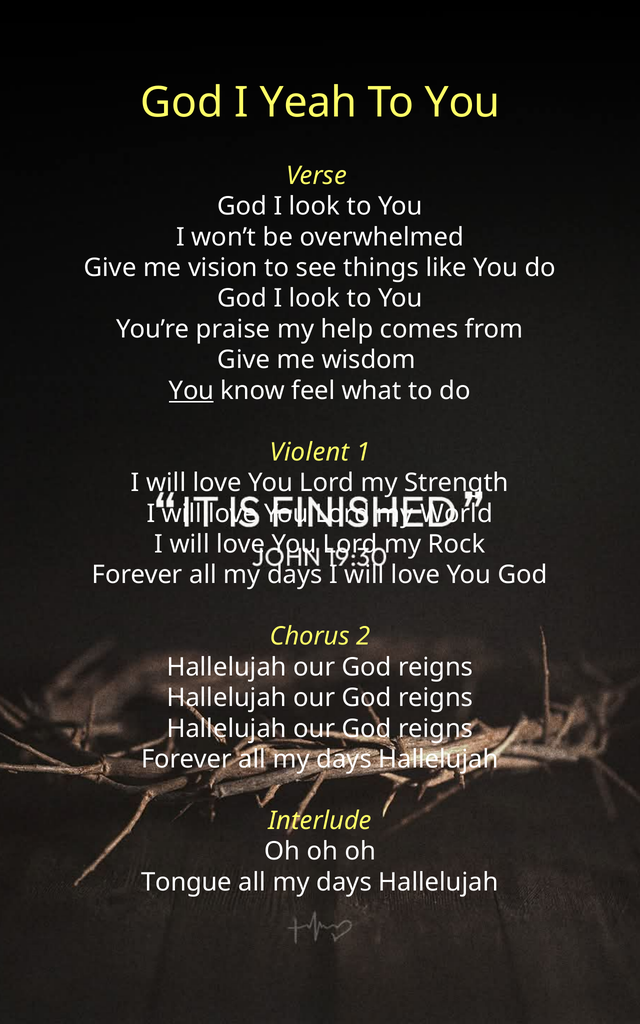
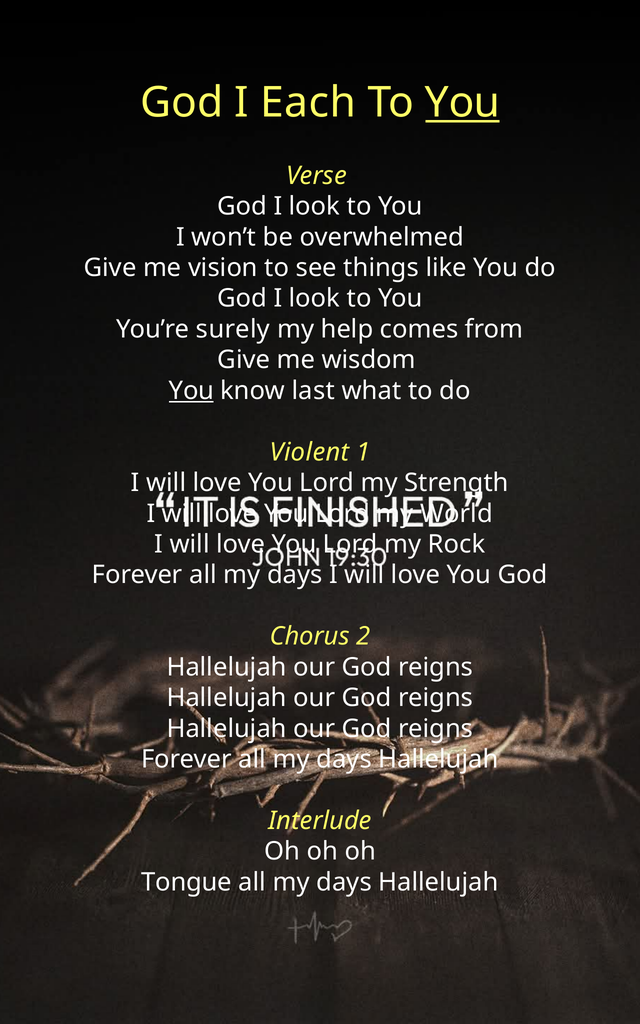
Yeah: Yeah -> Each (308, 103)
You underline: none -> present (463, 103)
praise: praise -> surely (233, 329)
feel: feel -> last (313, 391)
